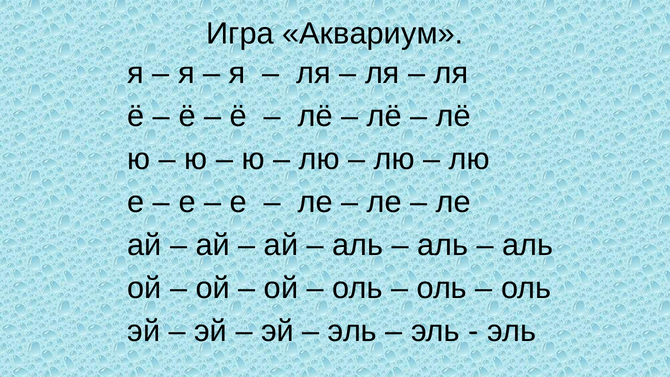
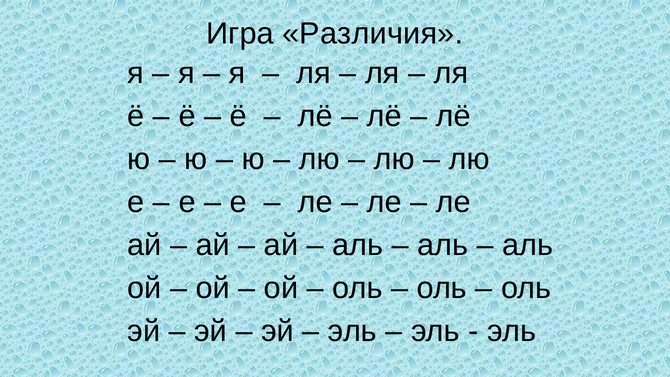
Аквариум: Аквариум -> Различия (373, 34)
